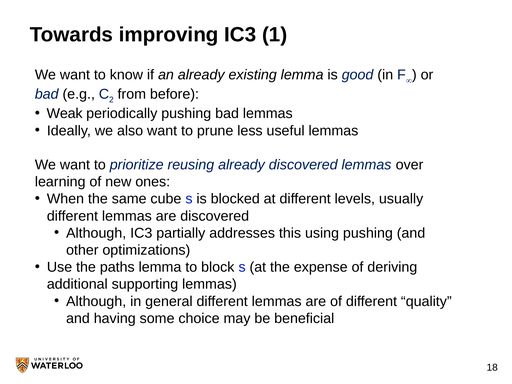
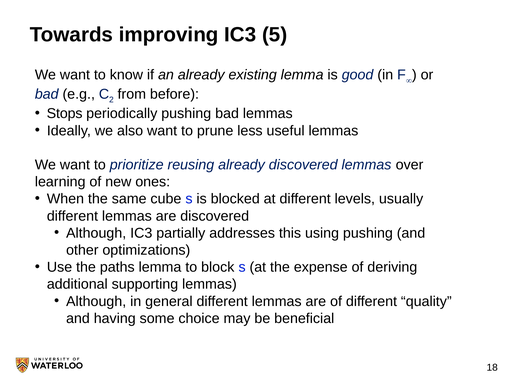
1: 1 -> 5 (275, 35)
Weak: Weak -> Stops (65, 114)
